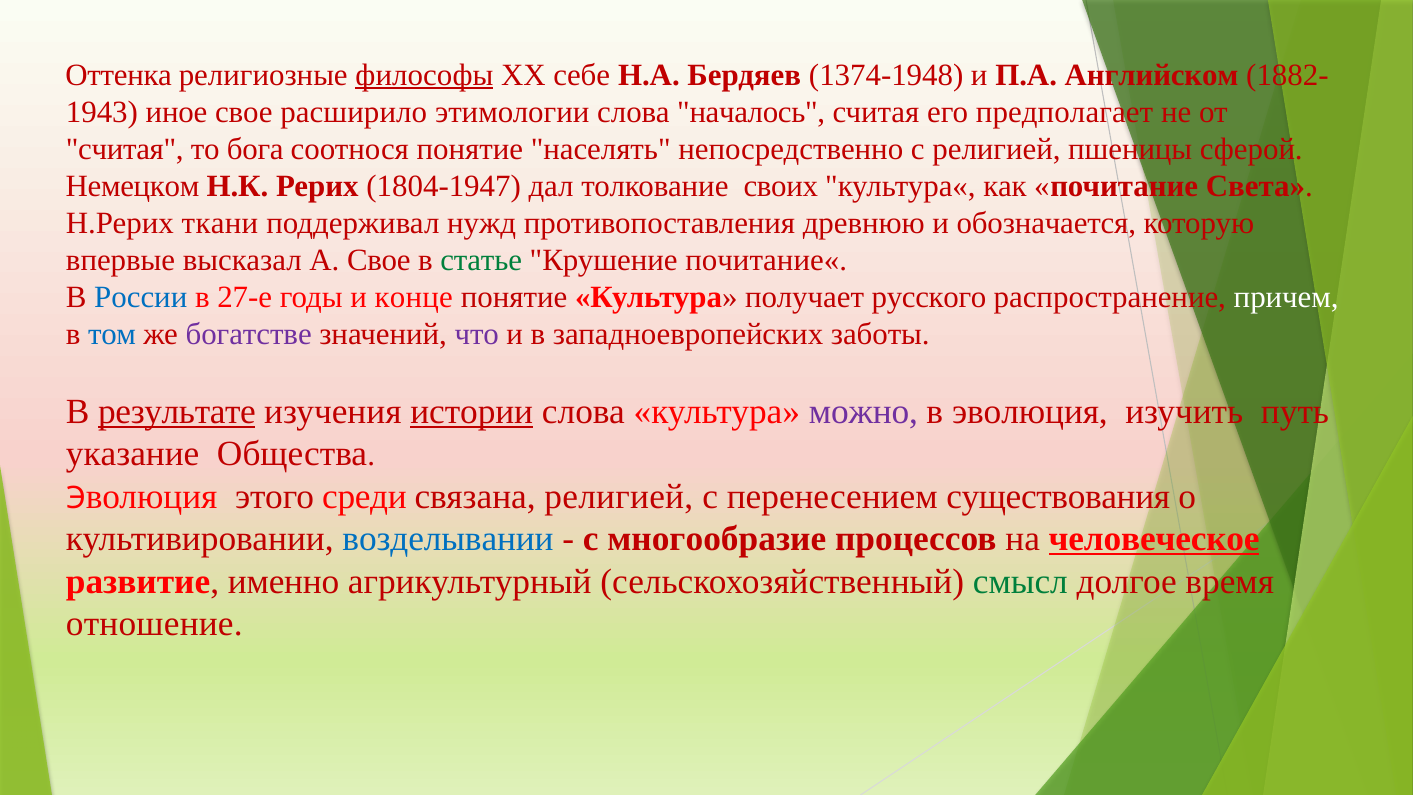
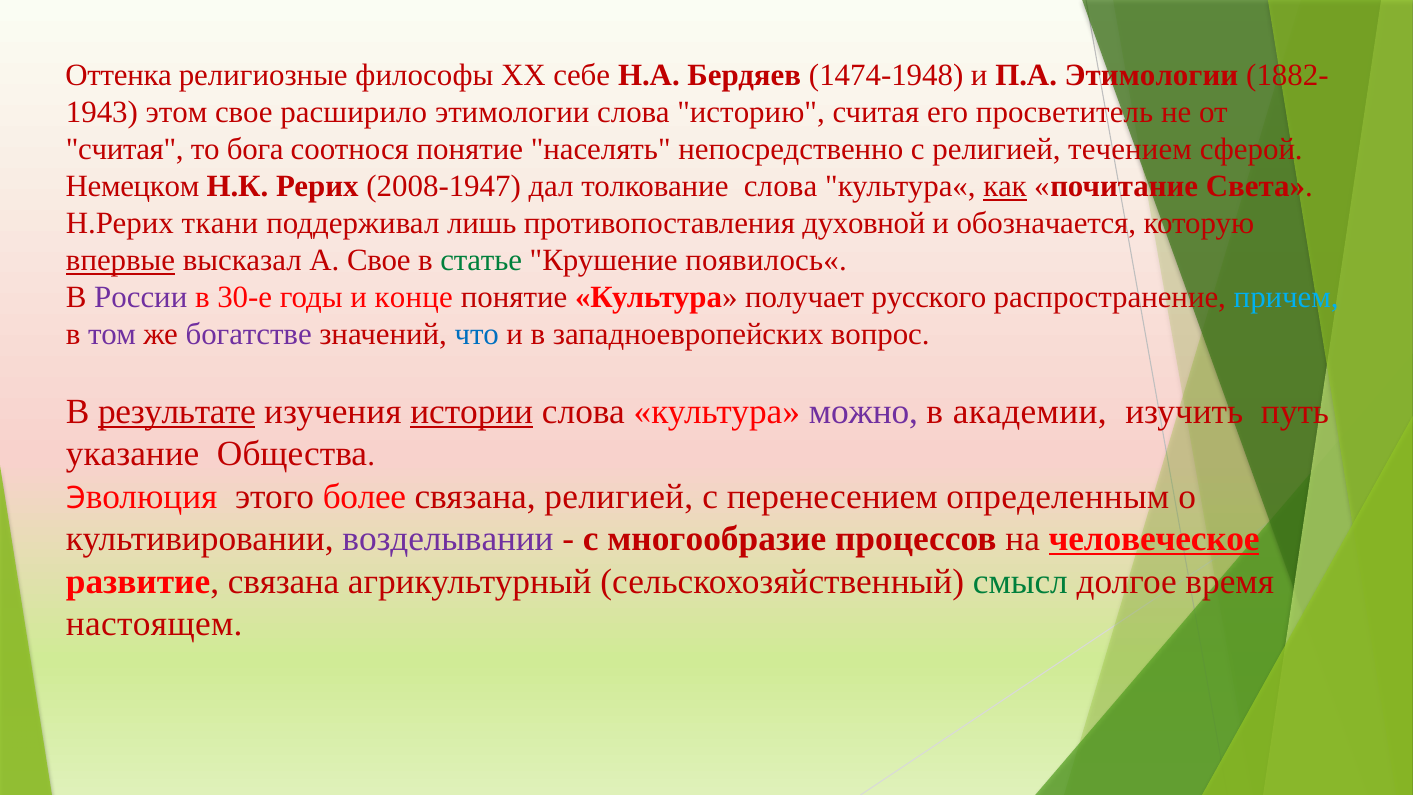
философы underline: present -> none (424, 75)
1374-1948: 1374-1948 -> 1474-1948 (886, 75)
П.А Английском: Английском -> Этимологии (1151, 75)
иное: иное -> этом (177, 112)
началось: началось -> историю (751, 112)
предполагает: предполагает -> просветитель (1065, 112)
пшеницы: пшеницы -> течением (1130, 149)
1804-1947: 1804-1947 -> 2008-1947 (444, 186)
толкование своих: своих -> слова (781, 186)
как underline: none -> present (1005, 186)
нужд: нужд -> лишь (482, 223)
древнюю: древнюю -> духовной (864, 223)
впервые underline: none -> present (121, 260)
почитание«: почитание« -> появилось« (766, 260)
России colour: blue -> purple (141, 298)
27-е: 27-е -> 30-е (245, 298)
причем colour: white -> light blue (1286, 298)
том colour: blue -> purple (112, 335)
что colour: purple -> blue (477, 335)
заботы: заботы -> вопрос (880, 335)
эволюция: эволюция -> академии (1030, 412)
среди: среди -> более (364, 497)
существования: существования -> определенным (1058, 497)
возделывании colour: blue -> purple (448, 539)
развитие именно: именно -> связана (284, 581)
отношение: отношение -> настоящем (154, 624)
